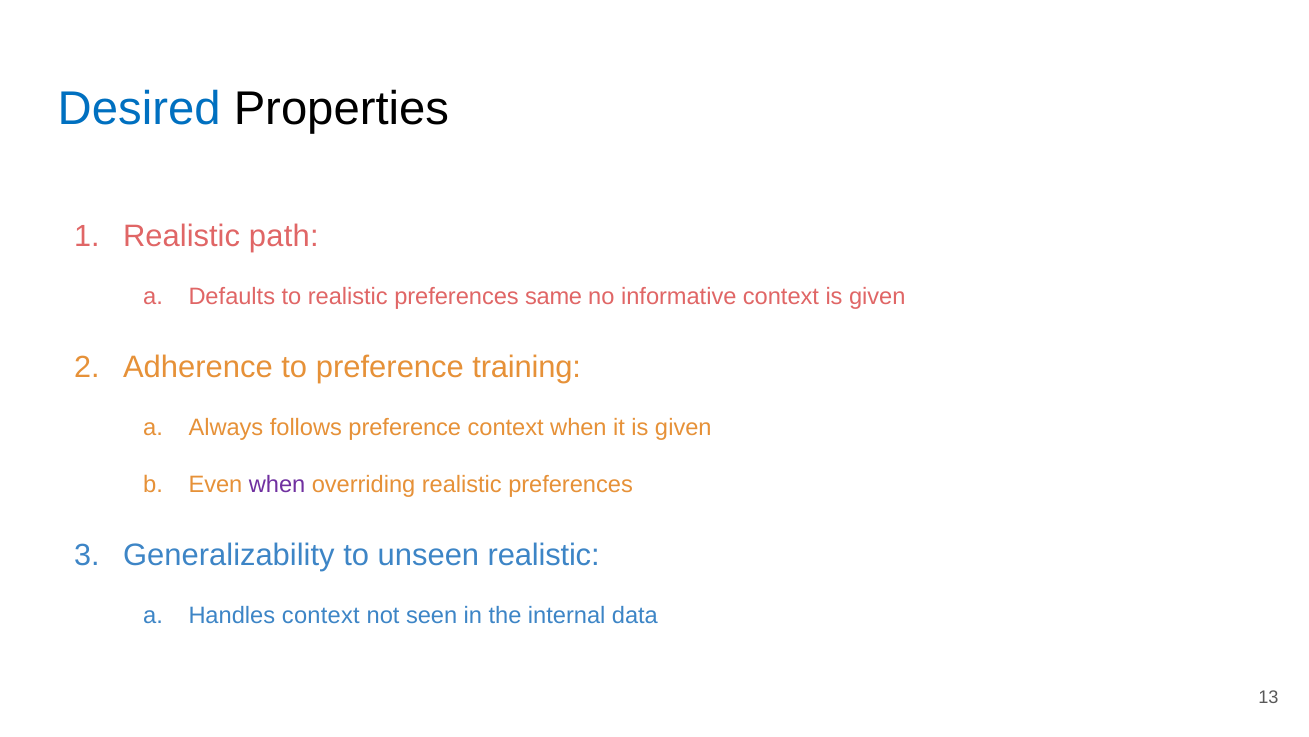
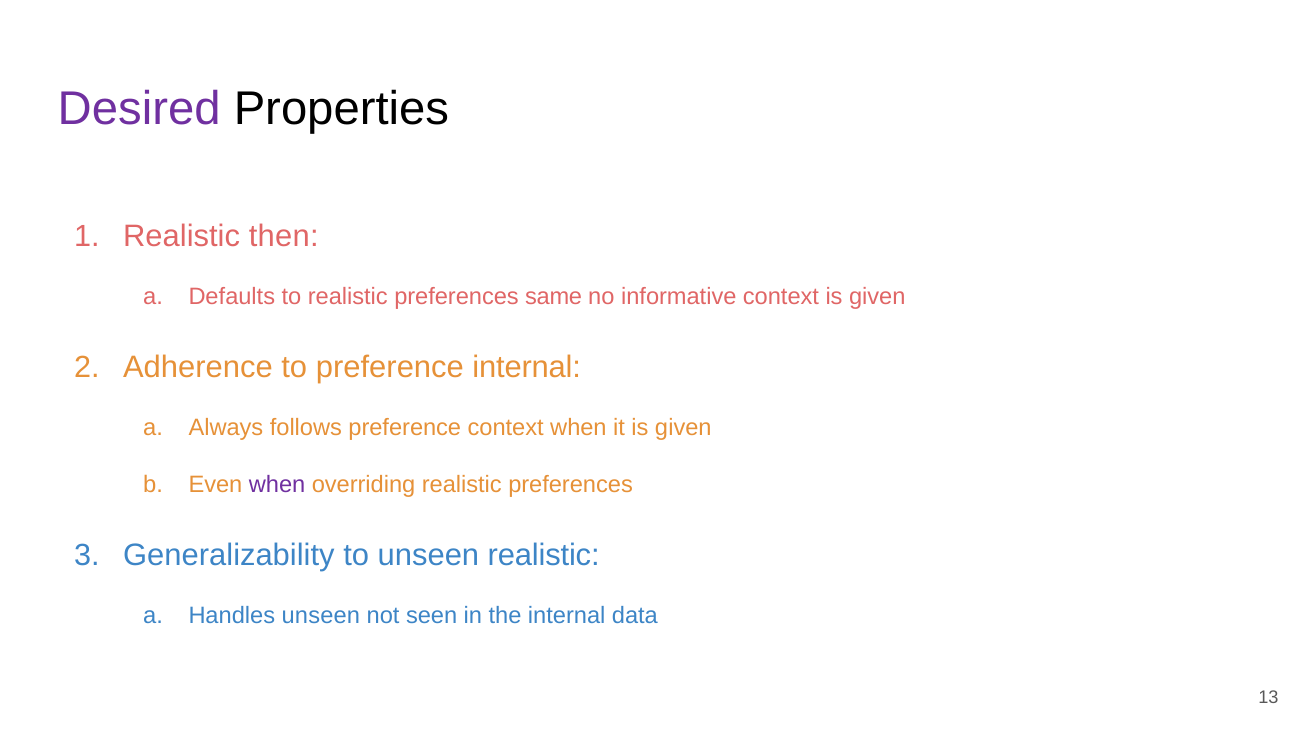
Desired colour: blue -> purple (139, 108)
path: path -> then (284, 236)
preference training: training -> internal (527, 367)
Handles context: context -> unseen (321, 615)
